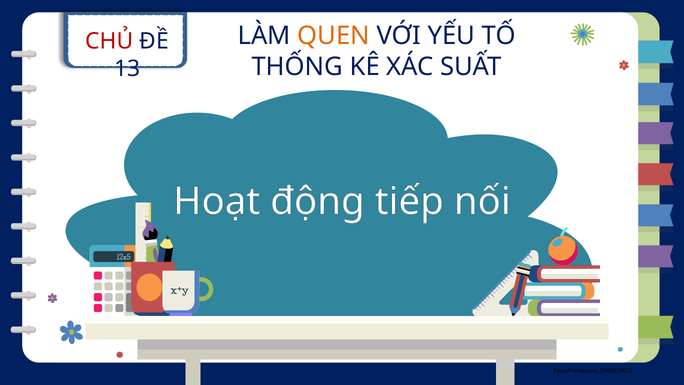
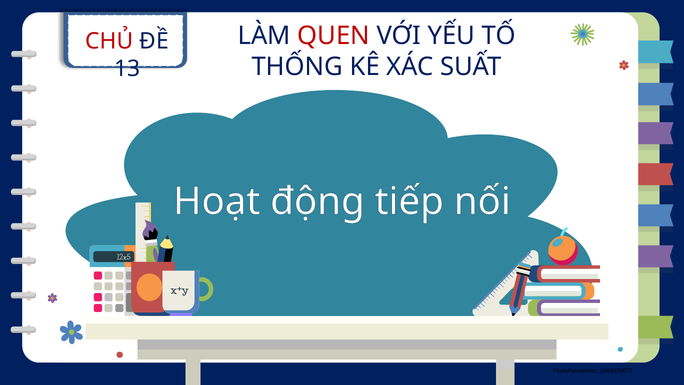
QUEN colour: orange -> red (334, 36)
